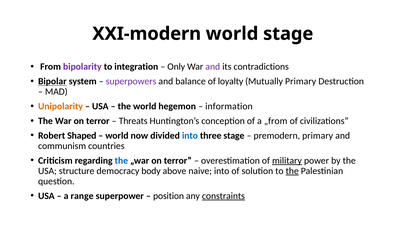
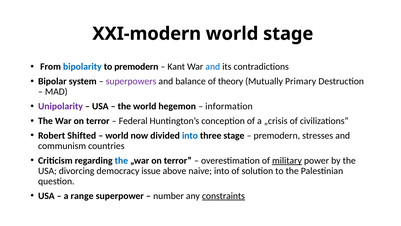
bipolarity colour: purple -> blue (82, 67)
to integration: integration -> premodern (136, 67)
Only: Only -> Kant (176, 67)
and colour: purple -> blue (213, 67)
Bipolar underline: present -> none (52, 81)
loyalty: loyalty -> theory (231, 81)
Unipolarity colour: orange -> purple (60, 106)
Threats: Threats -> Federal (133, 121)
„from: „from -> „crisis (276, 121)
Shaped: Shaped -> Shifted (82, 135)
premodern primary: primary -> stresses (318, 135)
structure: structure -> divorcing (77, 171)
body: body -> issue (151, 171)
the underline: present -> none (292, 171)
position: position -> number (169, 195)
